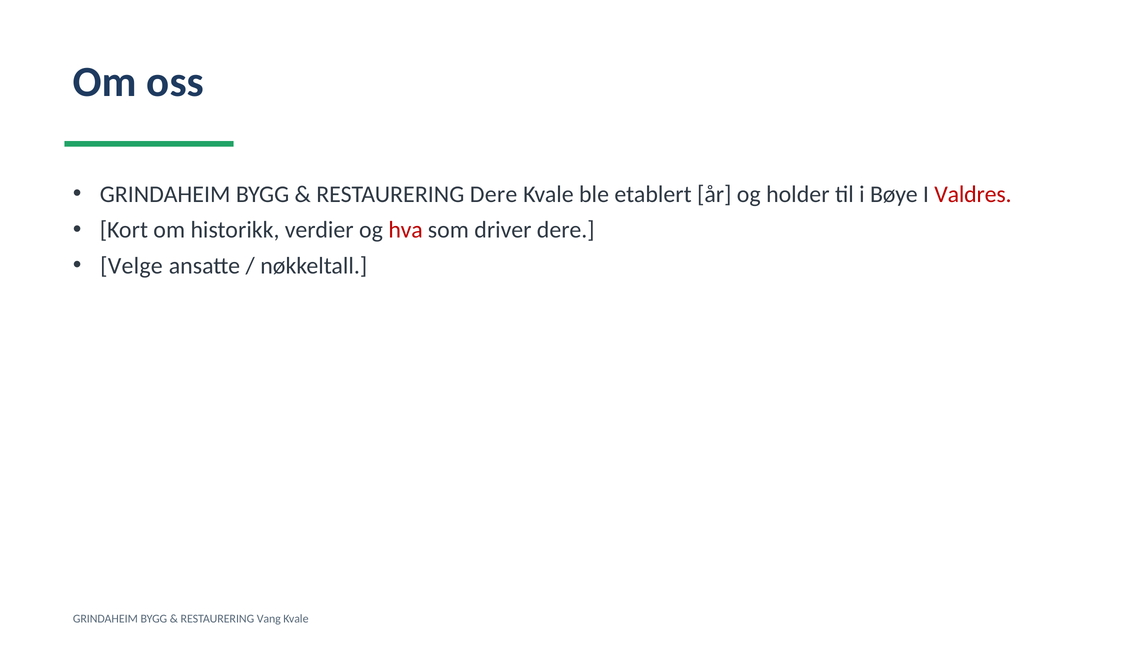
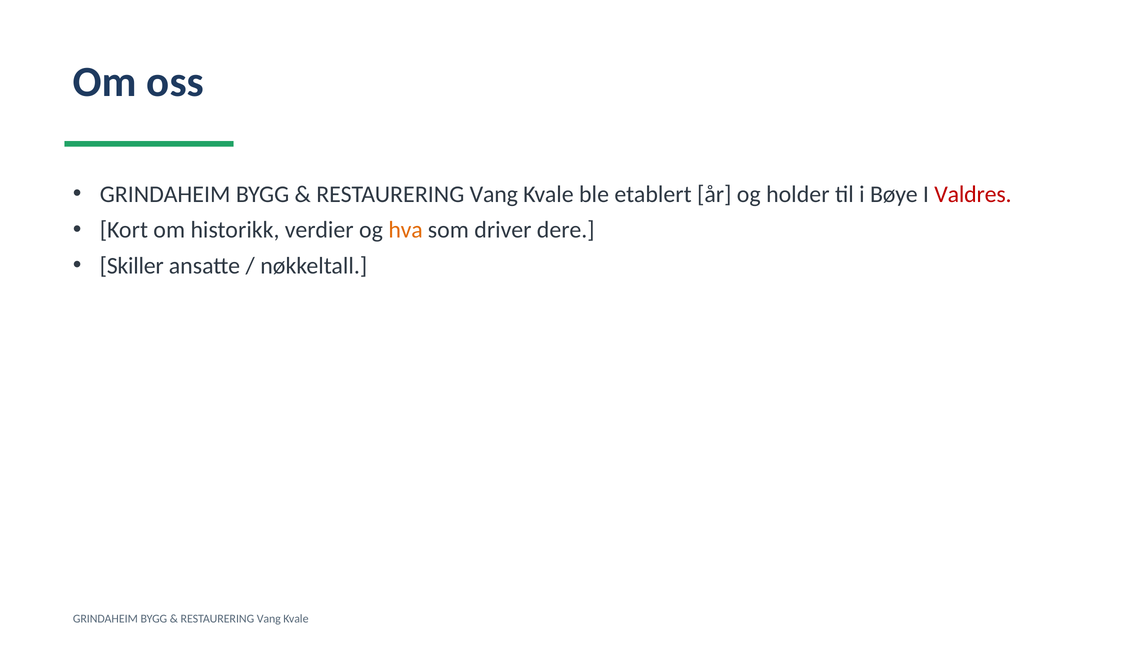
Dere: Dere -> Vang (494, 194)
hva colour: red -> orange (406, 230)
Velge: Velge -> Skiller (132, 266)
